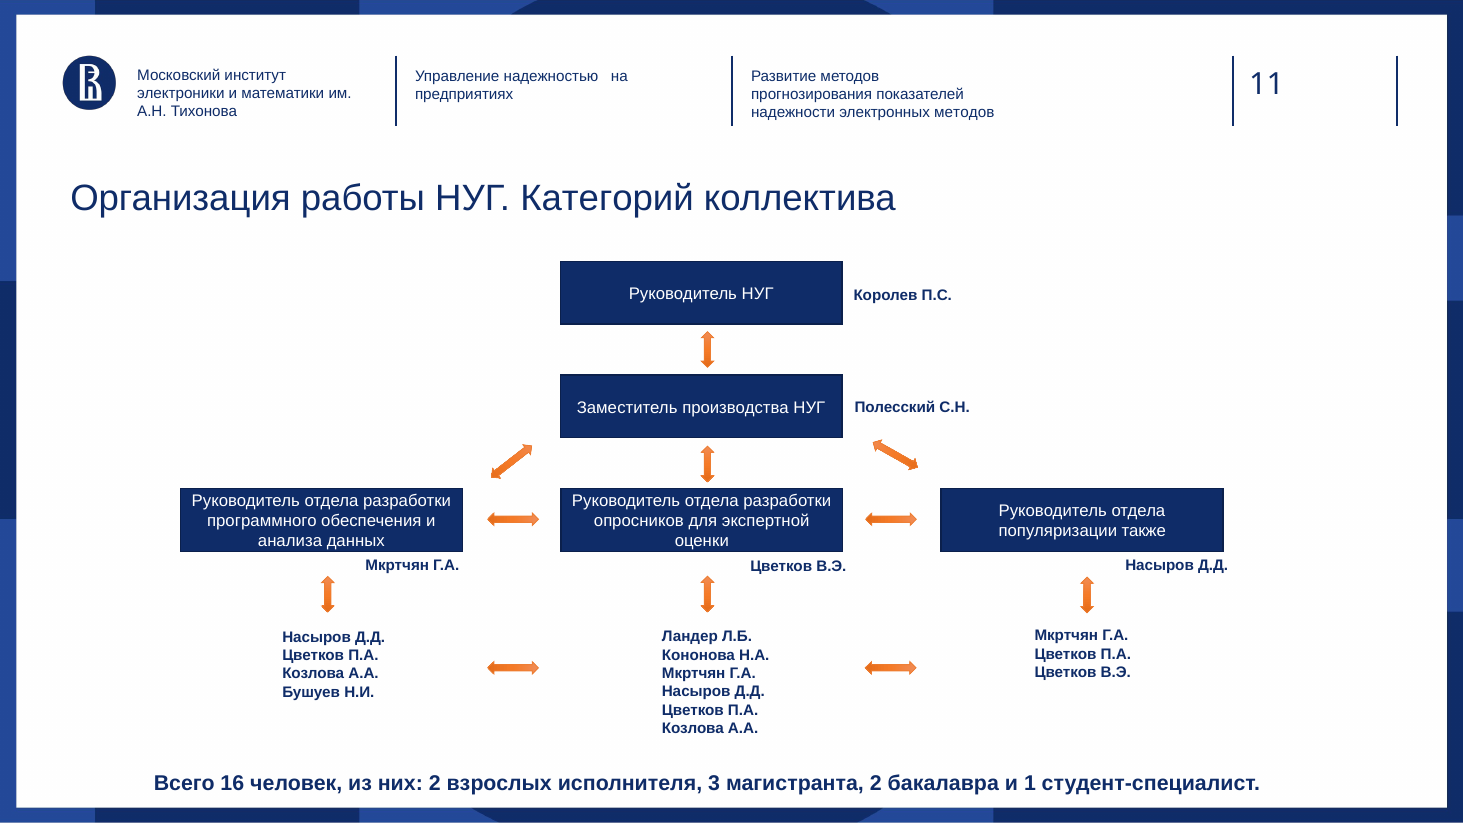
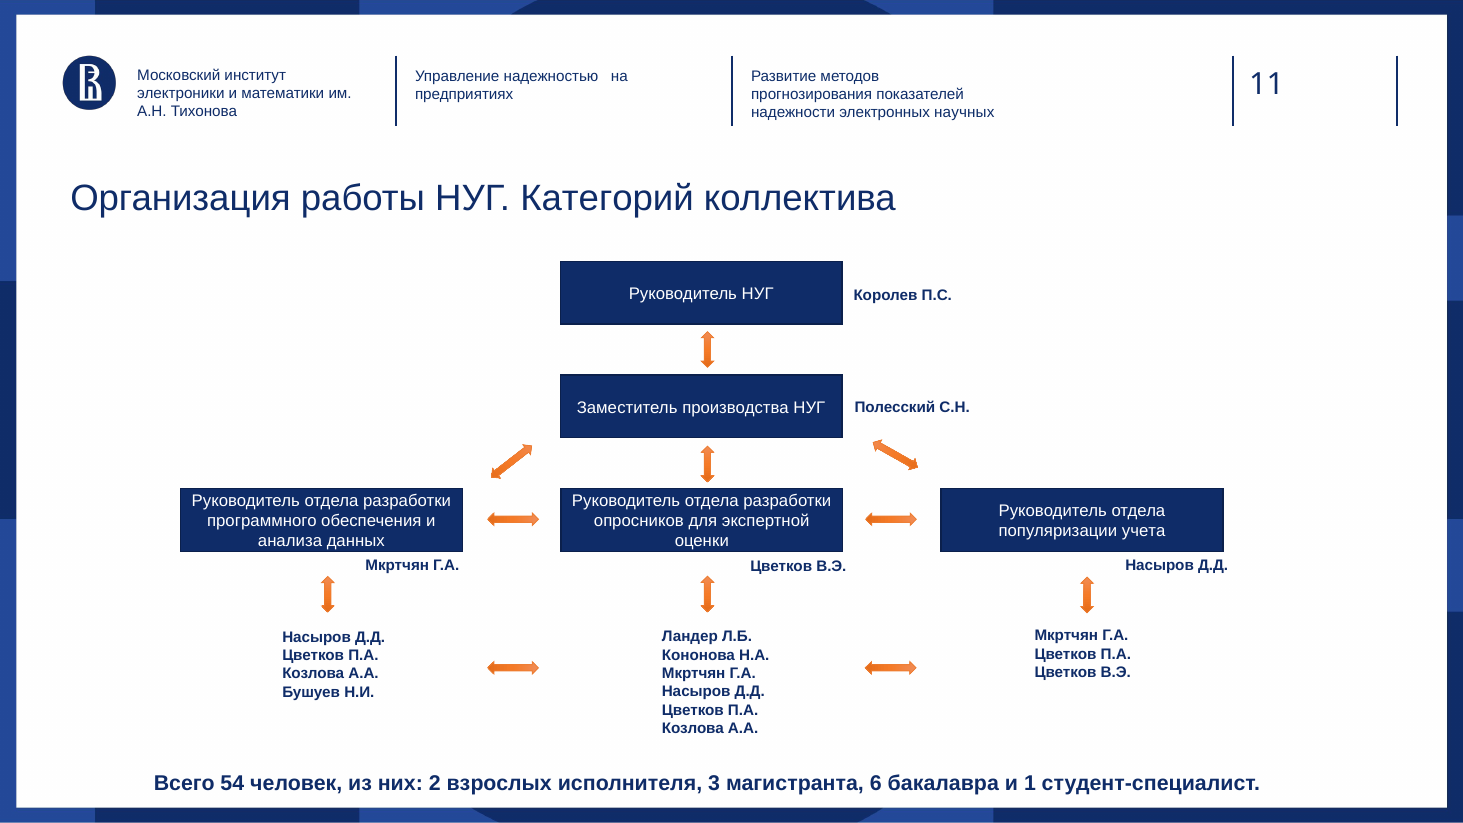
электронных методов: методов -> научных (964, 113)
также: также -> учета (1144, 531)
16: 16 -> 54 (232, 783)
магистранта 2: 2 -> 6 (876, 783)
